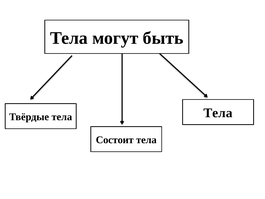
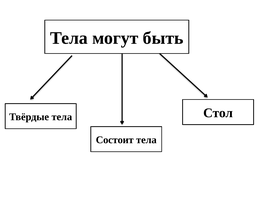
Тела: Тела -> Стол (218, 113)
